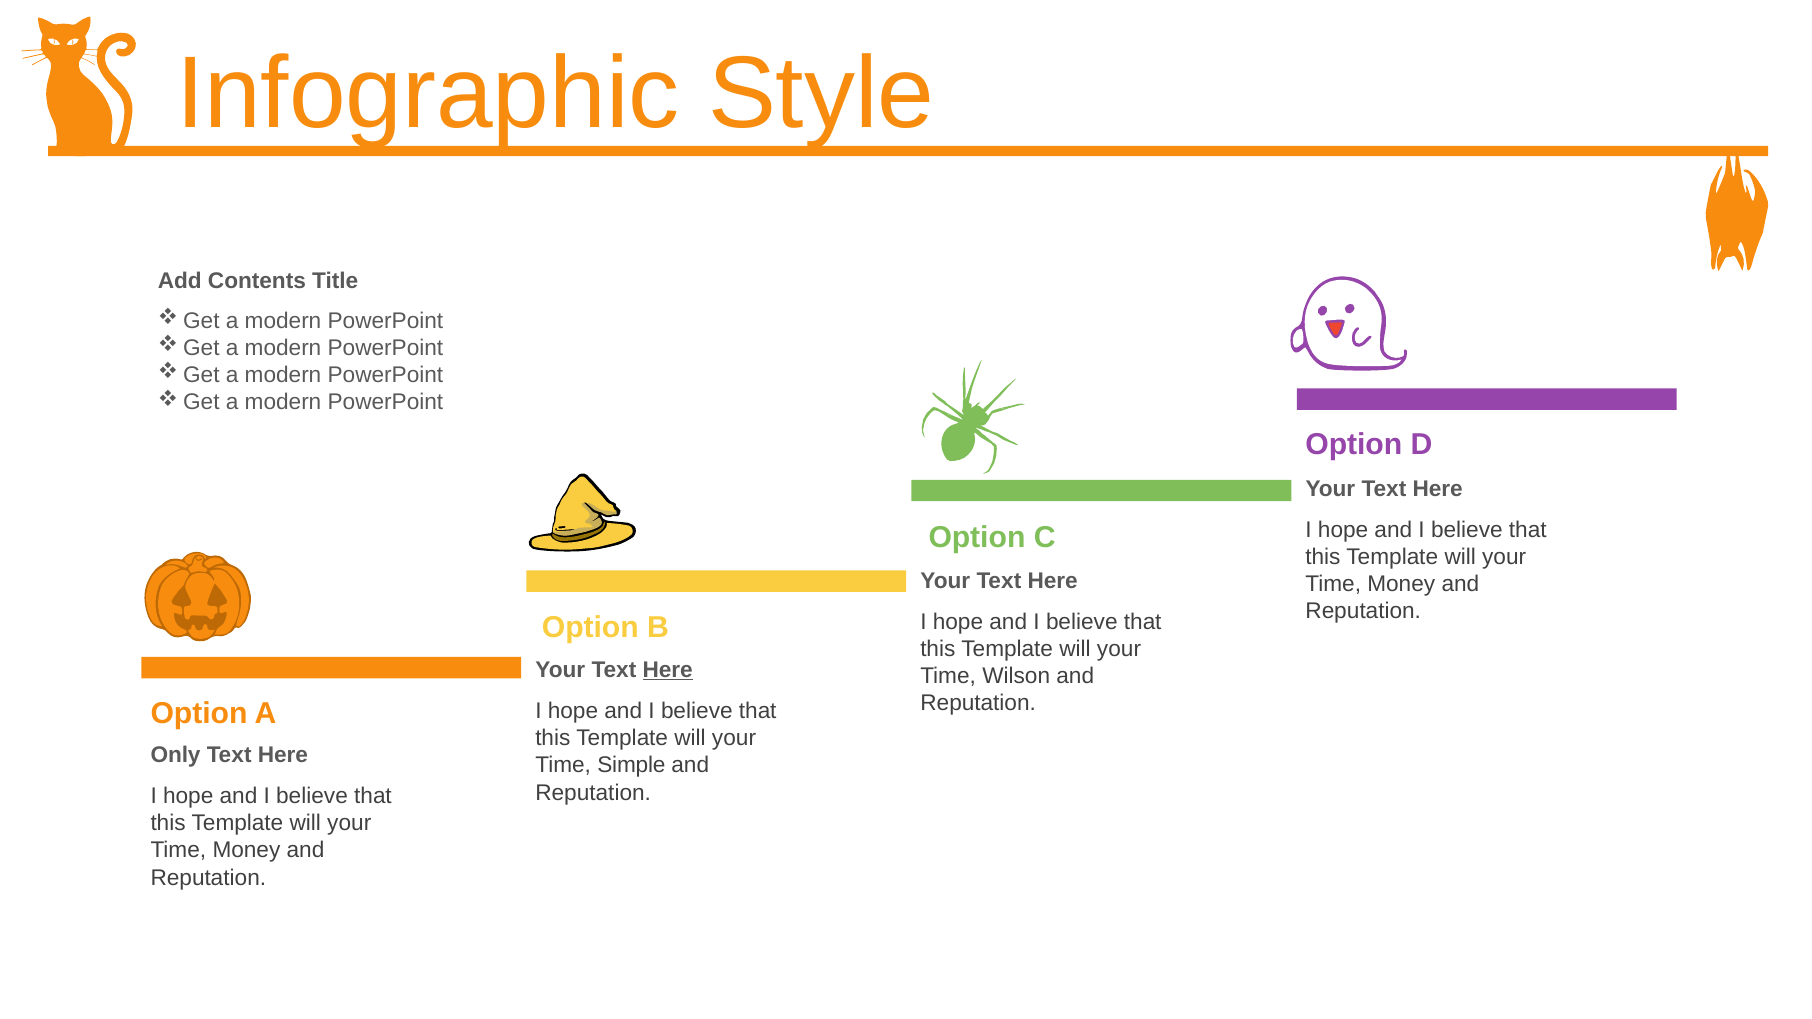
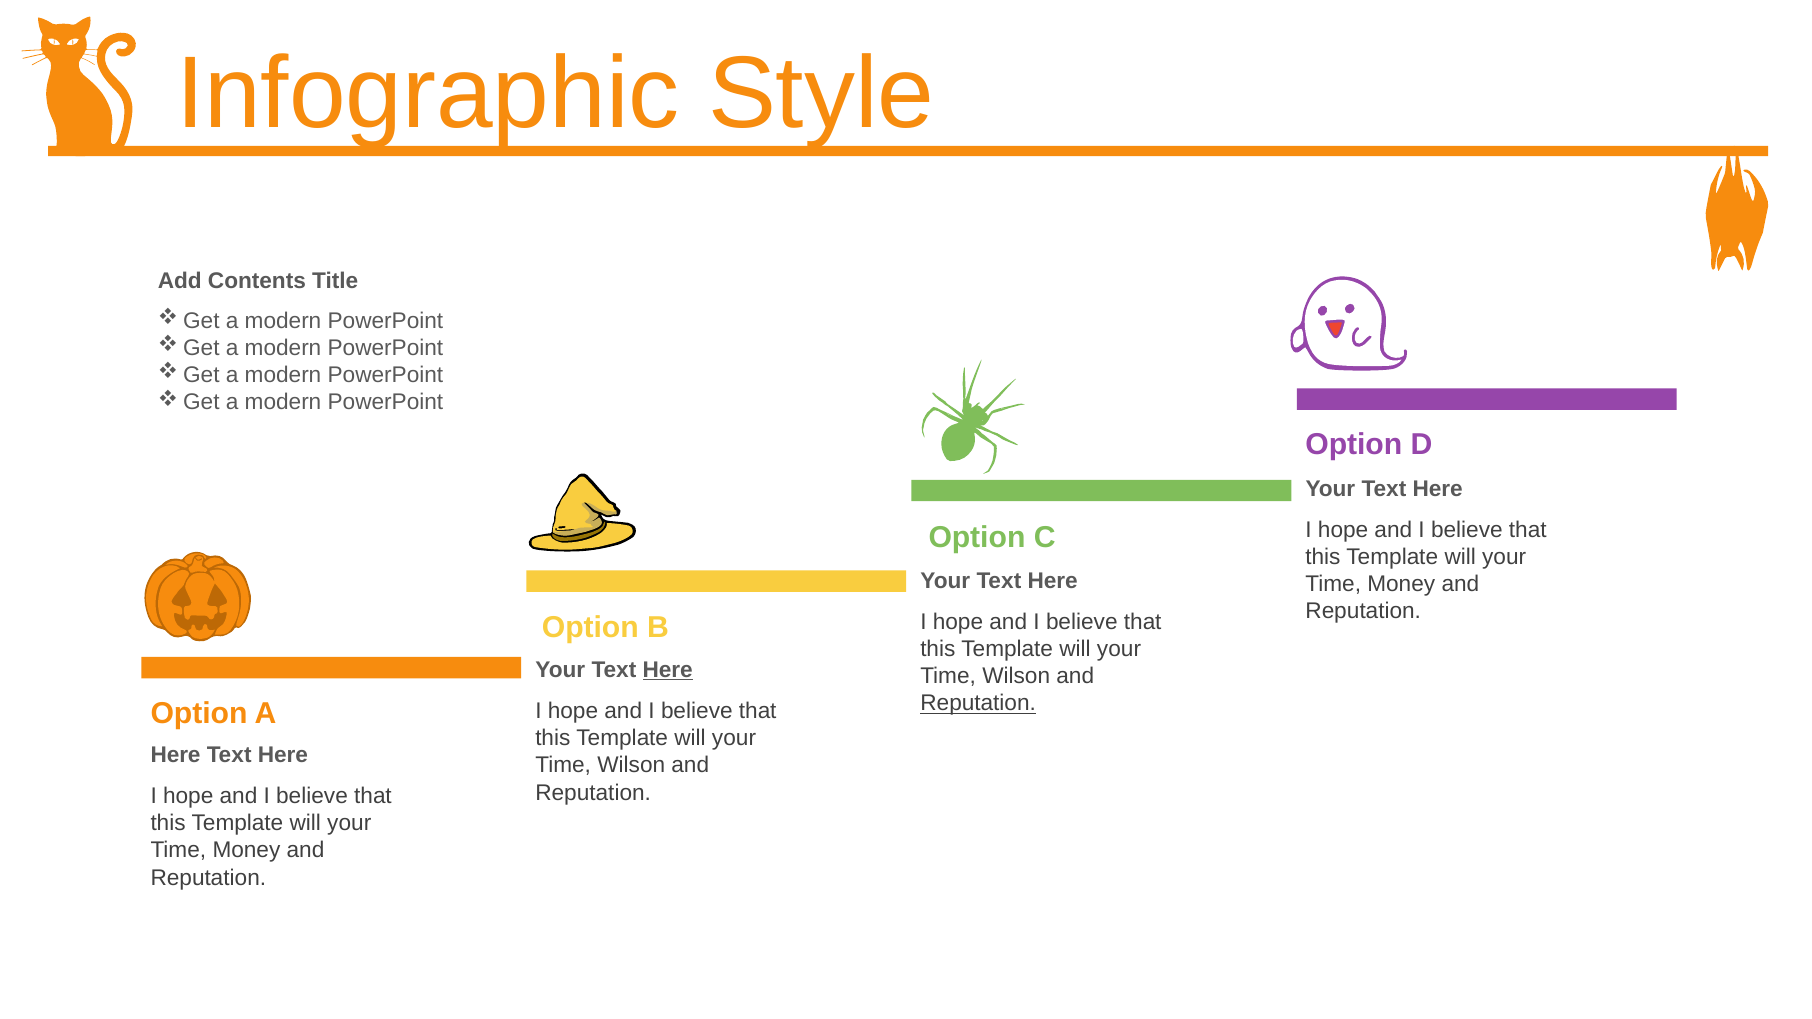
Reputation underline: none -> present (978, 704)
Only: Only -> Here (176, 755)
Simple: Simple -> Wilson (631, 766)
